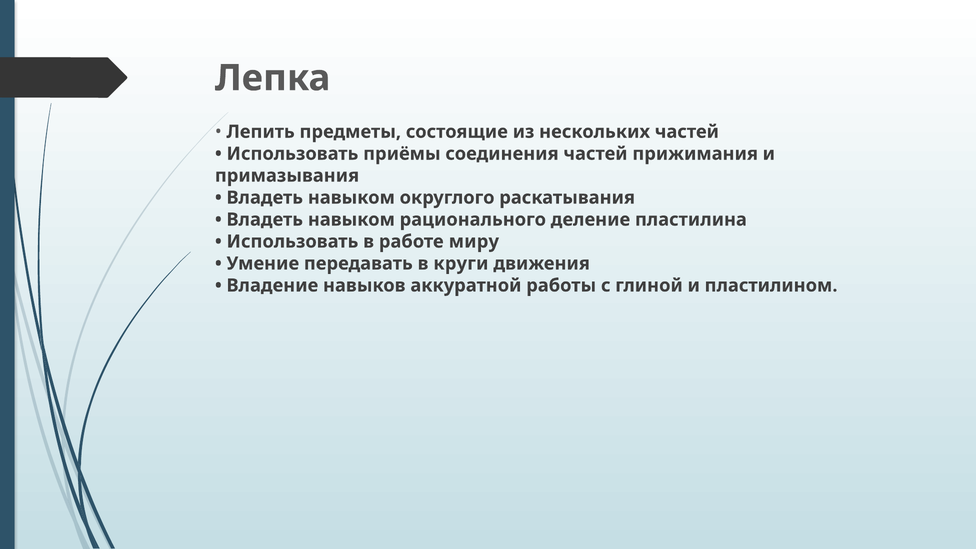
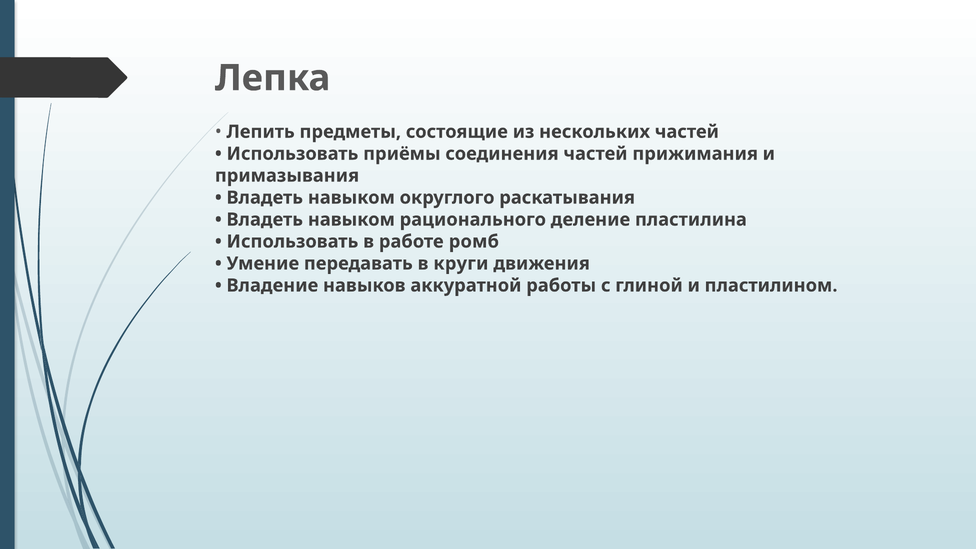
миру: миру -> ромб (474, 242)
